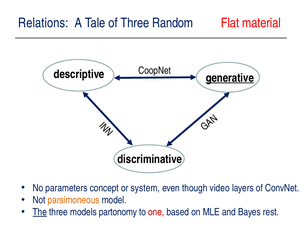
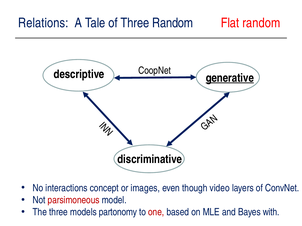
Flat material: material -> random (261, 23)
parameters: parameters -> interactions (67, 188)
system: system -> images (145, 188)
parsimoneous colour: orange -> red (74, 200)
The underline: present -> none (40, 213)
rest: rest -> with (271, 213)
